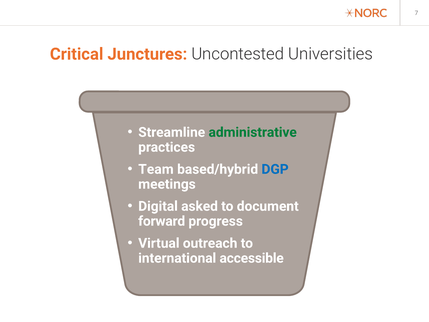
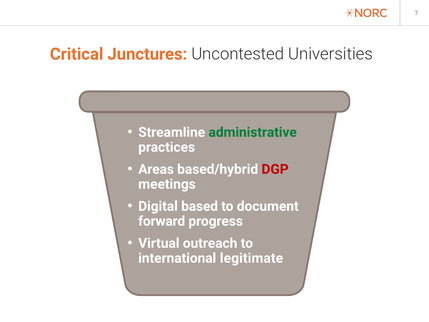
Team: Team -> Areas (156, 169)
DGP colour: blue -> red (275, 169)
asked: asked -> based (200, 206)
accessible: accessible -> legitimate (251, 258)
